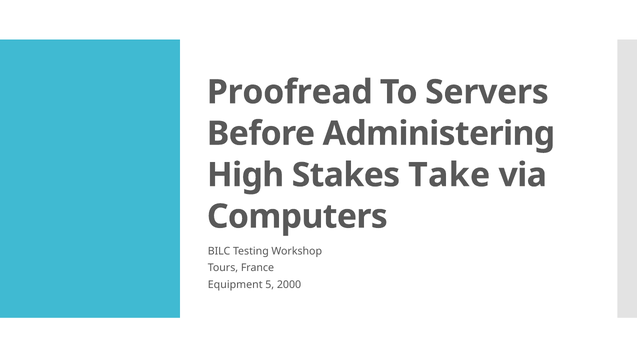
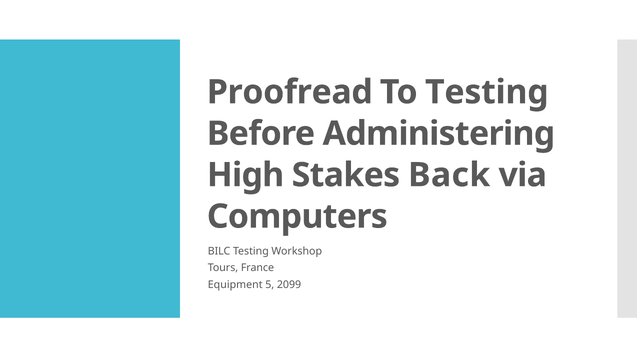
To Servers: Servers -> Testing (487, 92)
Take: Take -> Back (449, 175)
2000: 2000 -> 2099 (289, 285)
